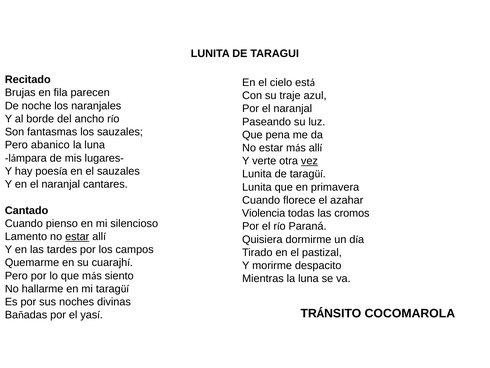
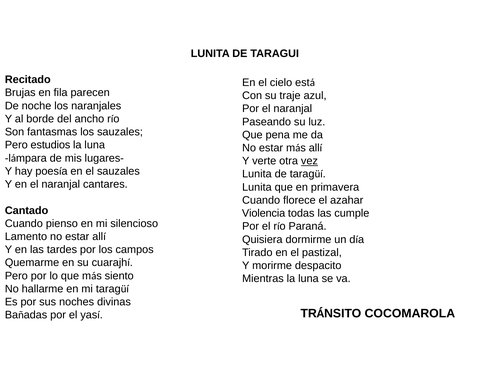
abanico: abanico -> estudios (50, 145)
cromos: cromos -> cumple (352, 213)
estar underline: present -> none (77, 236)
